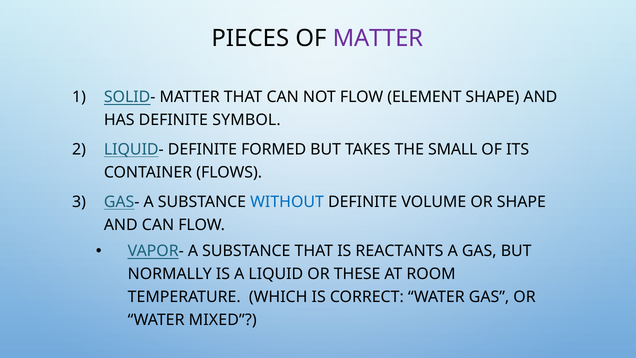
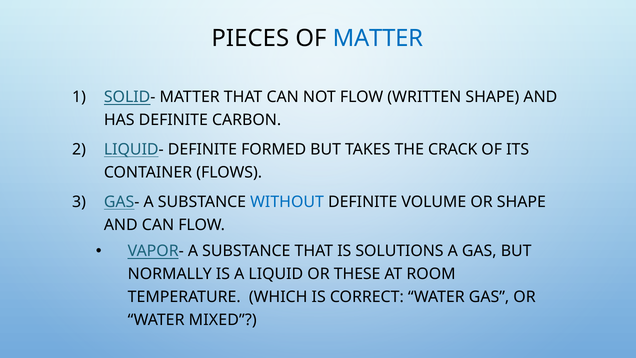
MATTER colour: purple -> blue (378, 38)
ELEMENT: ELEMENT -> WRITTEN (424, 97)
SYMBOL: SYMBOL -> CARBON (247, 120)
SMALL: SMALL -> CRACK (453, 149)
REACTANTS: REACTANTS -> SOLUTIONS (400, 251)
